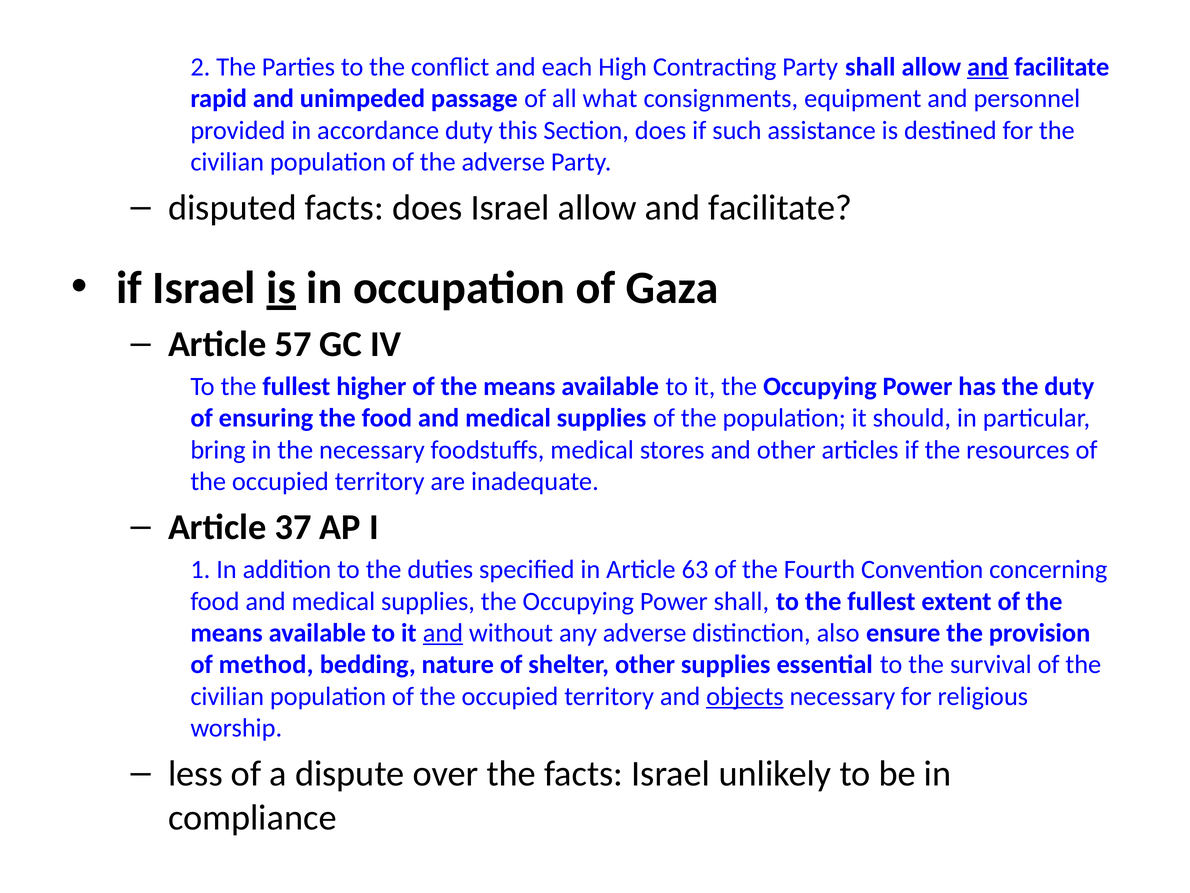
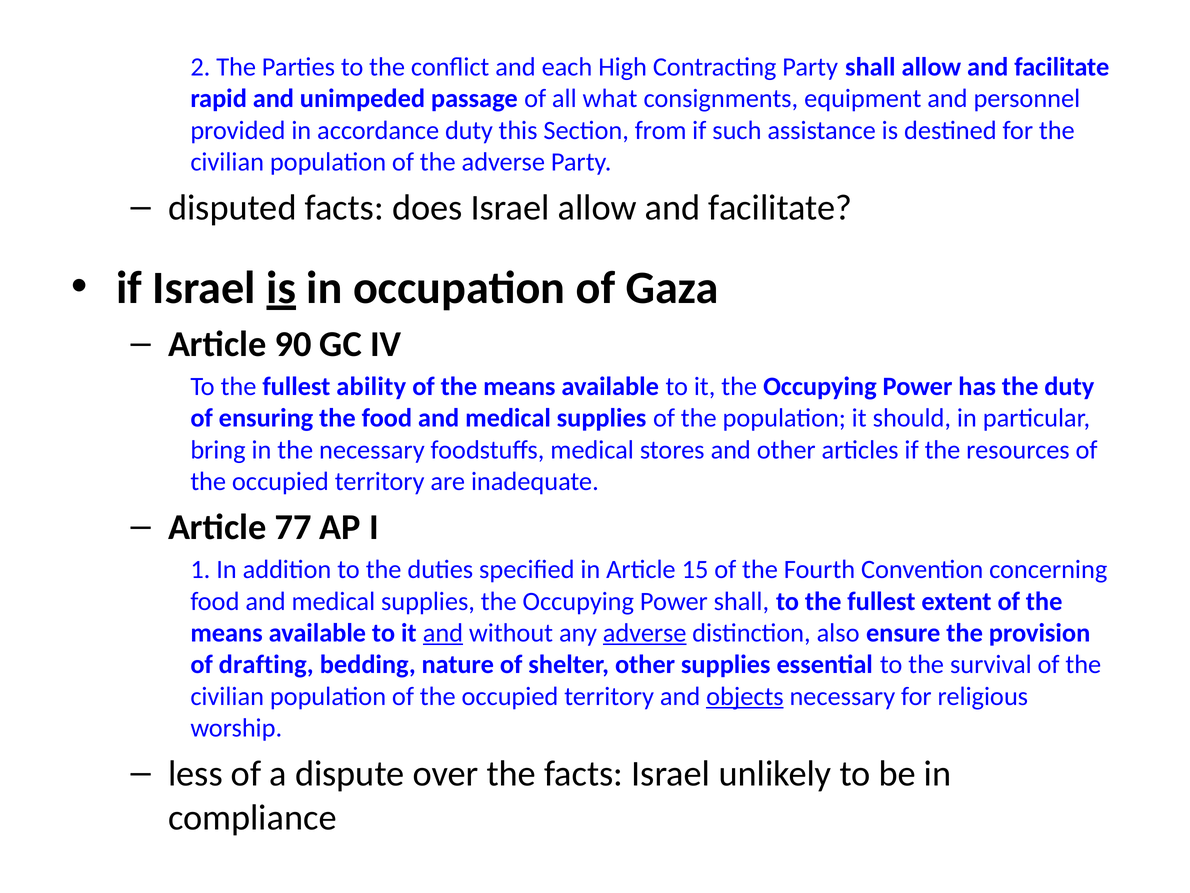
and underline: present -> none (988, 67)
Section does: does -> from (661, 130)
57: 57 -> 90 (293, 344)
higher: higher -> ability (371, 386)
37: 37 -> 77 (293, 527)
63: 63 -> 15 (695, 569)
adverse underline: none -> present (645, 633)
method: method -> drafting (266, 664)
